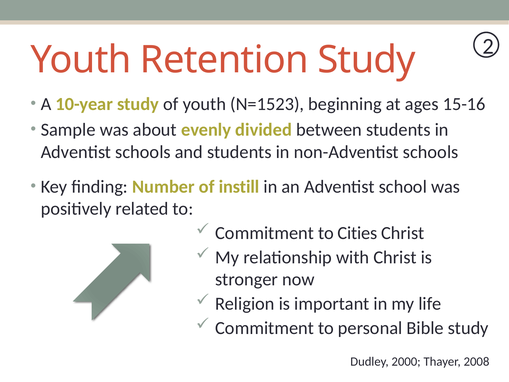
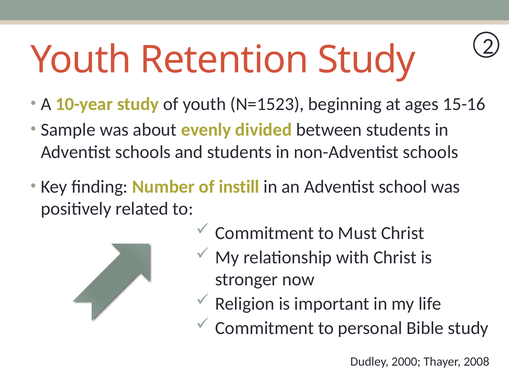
Cities: Cities -> Must (357, 233)
